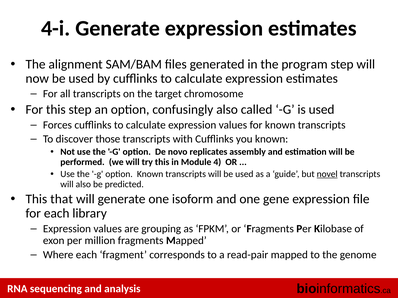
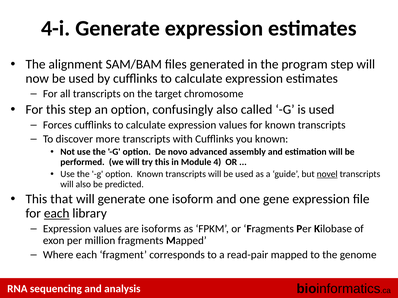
those: those -> more (108, 139)
replicates: replicates -> advanced (208, 152)
each underline: none -> present (57, 214)
grouping: grouping -> isoforms (161, 229)
